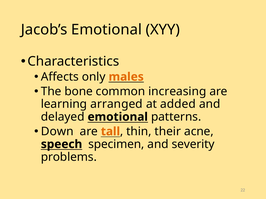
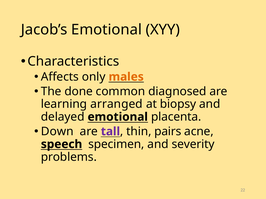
bone: bone -> done (79, 92)
increasing: increasing -> diagnosed (177, 92)
added: added -> biopsy (178, 104)
patterns: patterns -> placenta (176, 117)
tall colour: orange -> purple (110, 132)
their: their -> pairs (168, 132)
